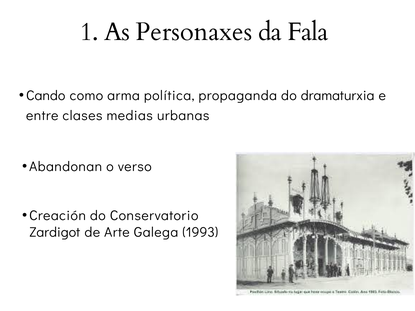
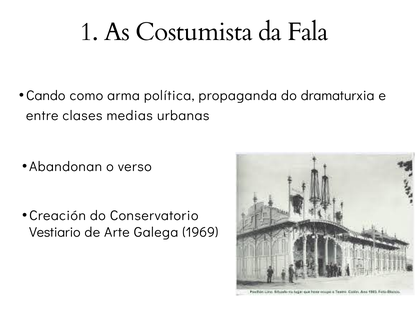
Personaxes: Personaxes -> Costumista (194, 32)
Zardigot: Zardigot -> Vestiario (55, 232)
1993: 1993 -> 1969 (200, 232)
